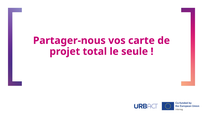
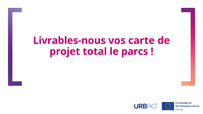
Partager-nous: Partager-nous -> Livrables-nous (69, 41)
seule: seule -> parcs (135, 52)
